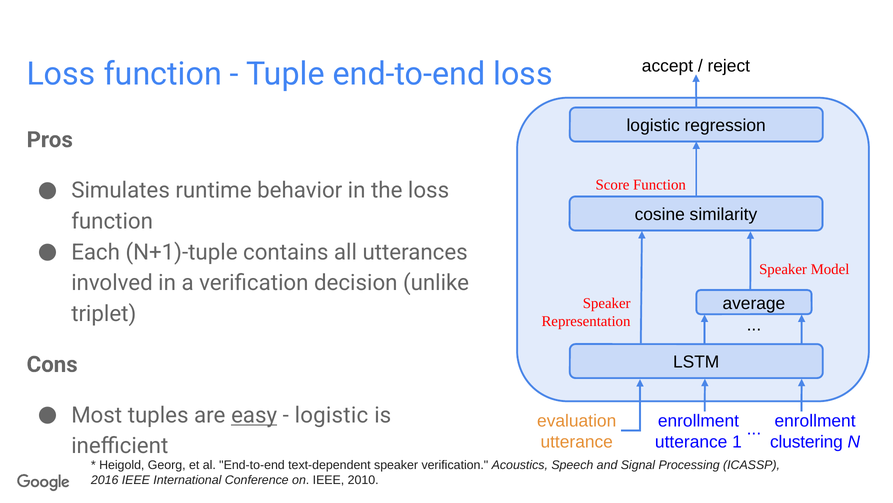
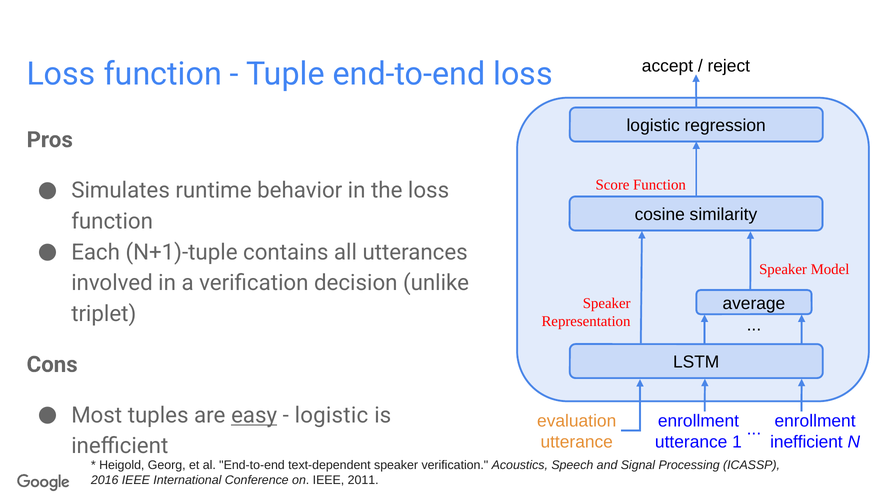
clustering: clustering -> inefficient (806, 441)
2010: 2010 -> 2011 (363, 479)
